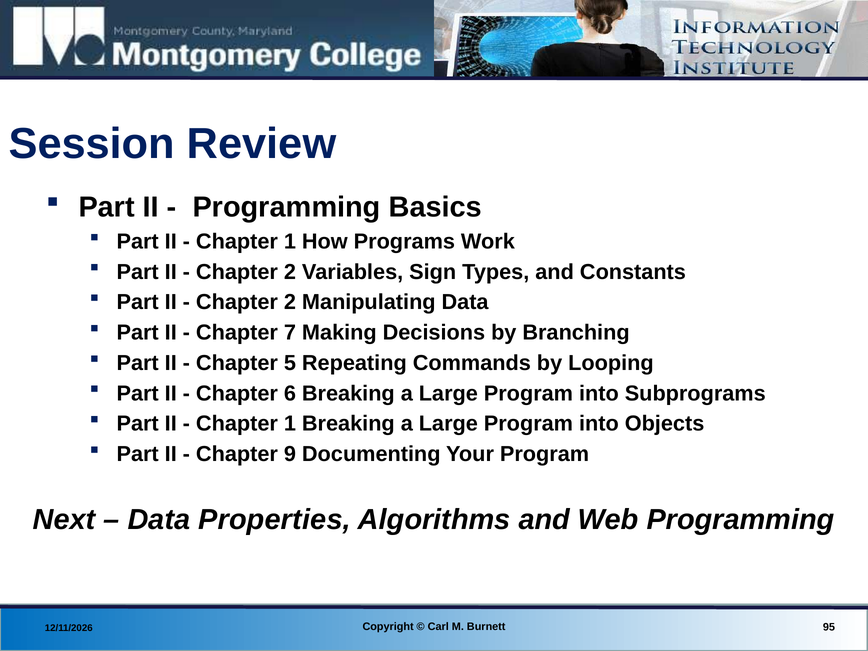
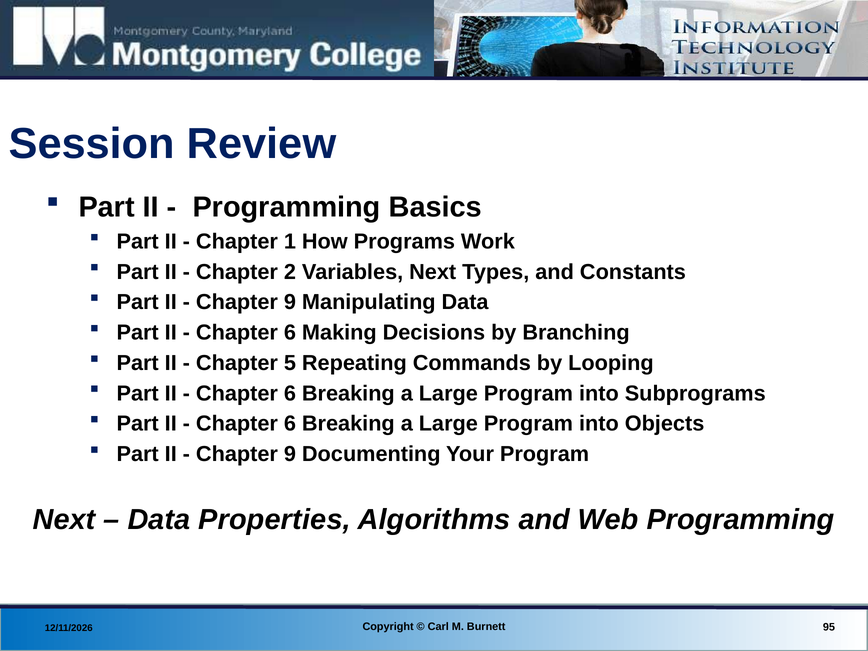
Variables Sign: Sign -> Next (433, 272)
2: 2 -> 9 (290, 302)
7: 7 -> 6 (290, 333)
1: 1 -> 6 (290, 424)
